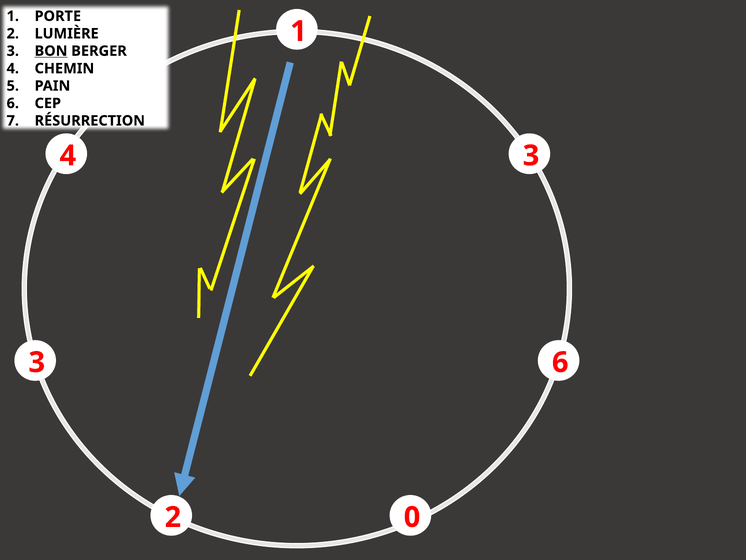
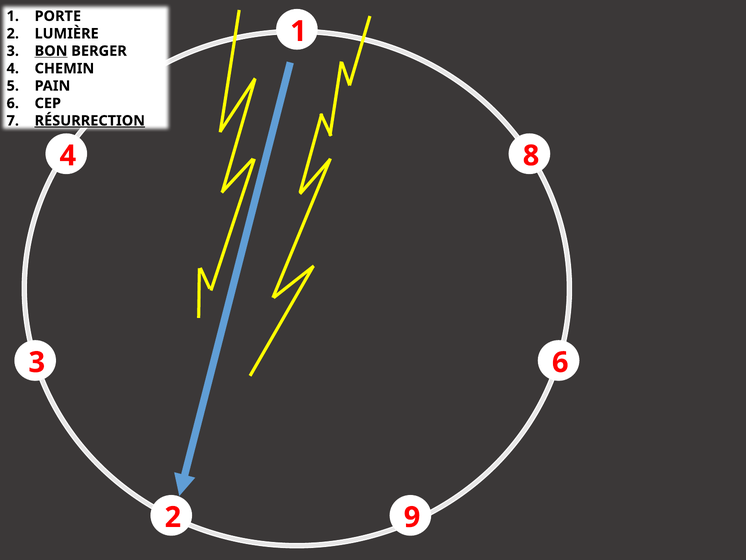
RÉSURRECTION underline: none -> present (90, 121)
4 3: 3 -> 8 (531, 156)
0: 0 -> 9 (412, 517)
